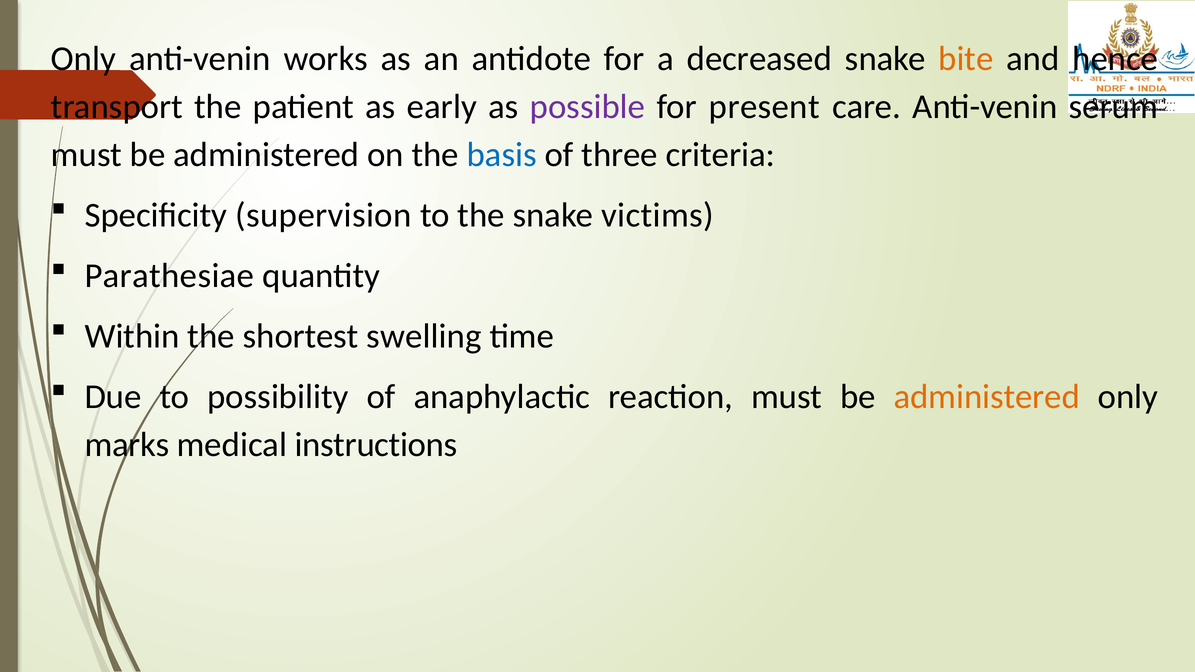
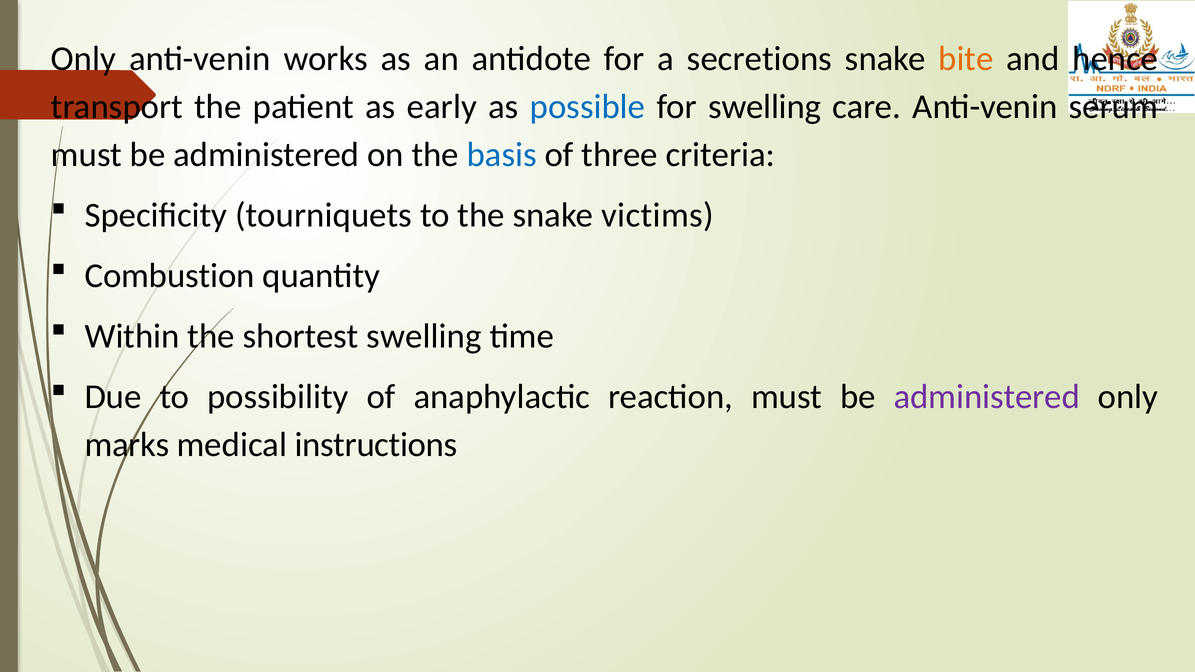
decreased: decreased -> secretions (759, 59)
possible colour: purple -> blue (588, 107)
for present: present -> swelling (765, 107)
supervision: supervision -> tourniquets (324, 215)
Parathesiae: Parathesiae -> Combustion (170, 276)
administered colour: orange -> purple (987, 397)
